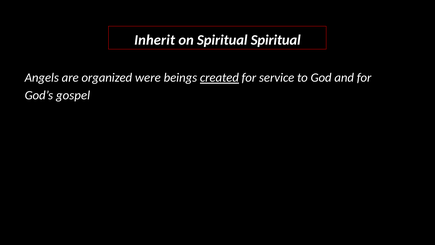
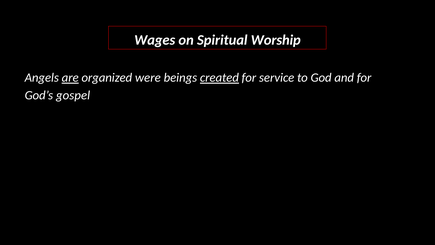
Inherit: Inherit -> Wages (155, 40)
Spiritual Spiritual: Spiritual -> Worship (276, 40)
are underline: none -> present (70, 78)
